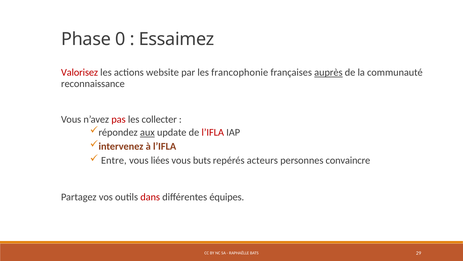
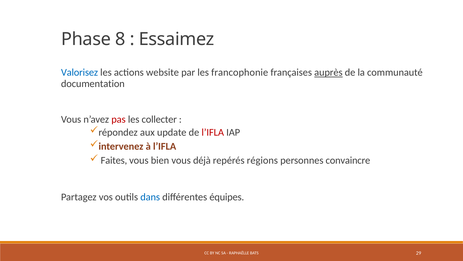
0: 0 -> 8 (120, 39)
Valorisez colour: red -> blue (80, 72)
reconnaissance: reconnaissance -> documentation (93, 83)
aux underline: present -> none (147, 132)
Entre: Entre -> Faites (114, 160)
liées: liées -> bien (160, 160)
buts: buts -> déjà (202, 160)
acteurs: acteurs -> régions (262, 160)
dans colour: red -> blue (150, 197)
